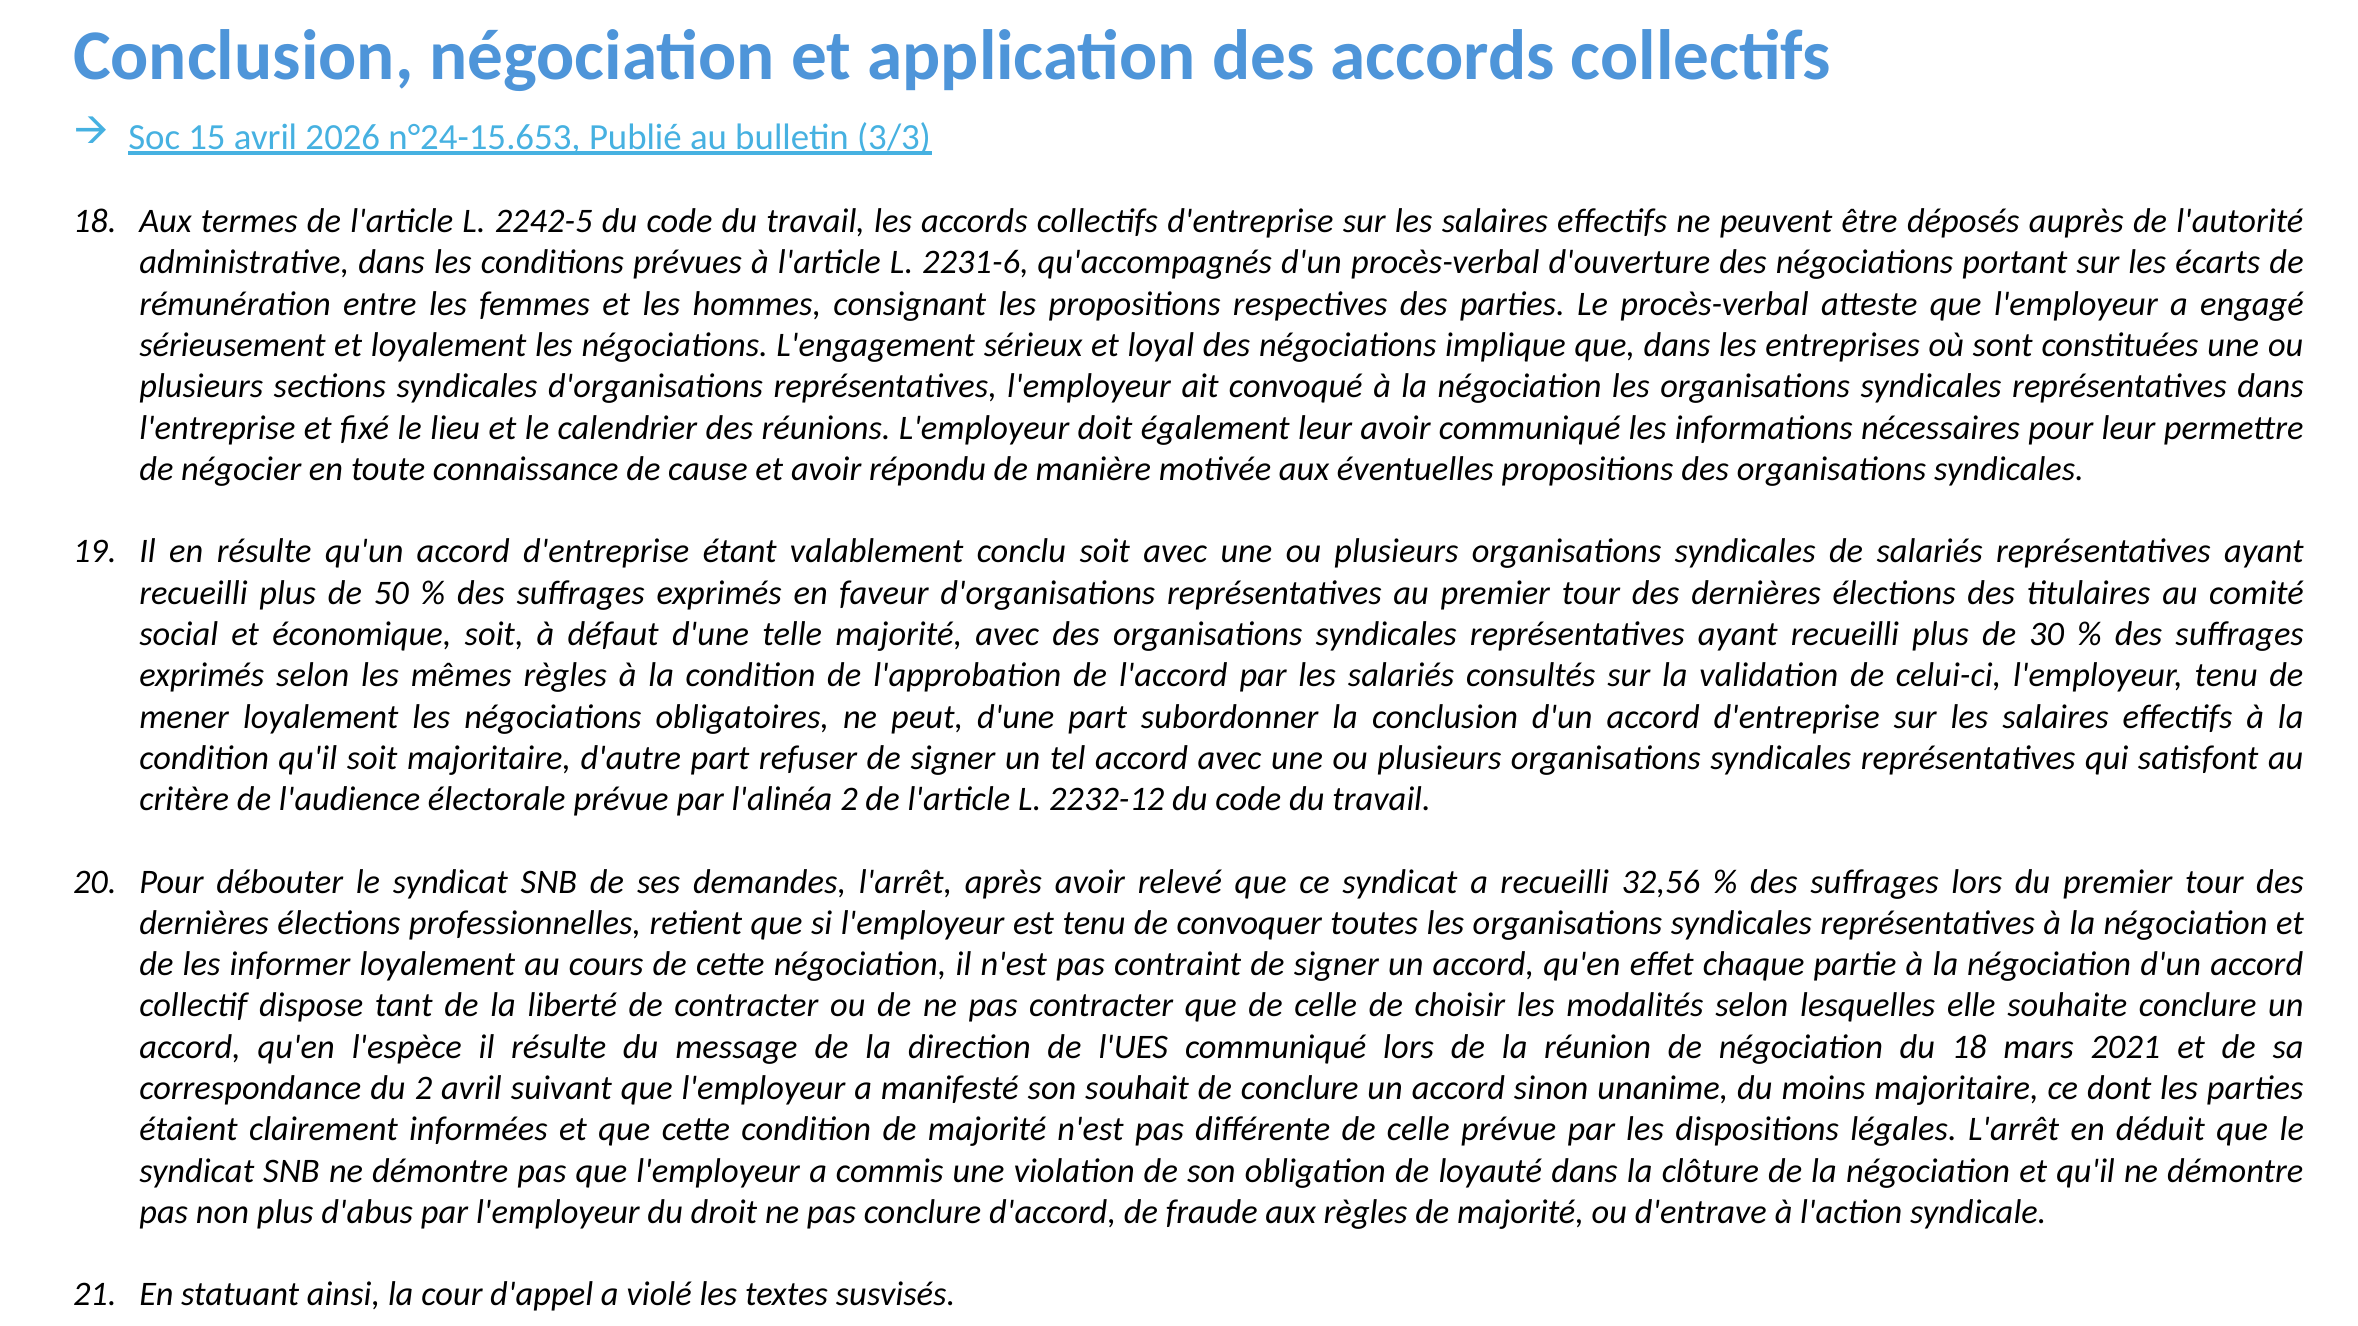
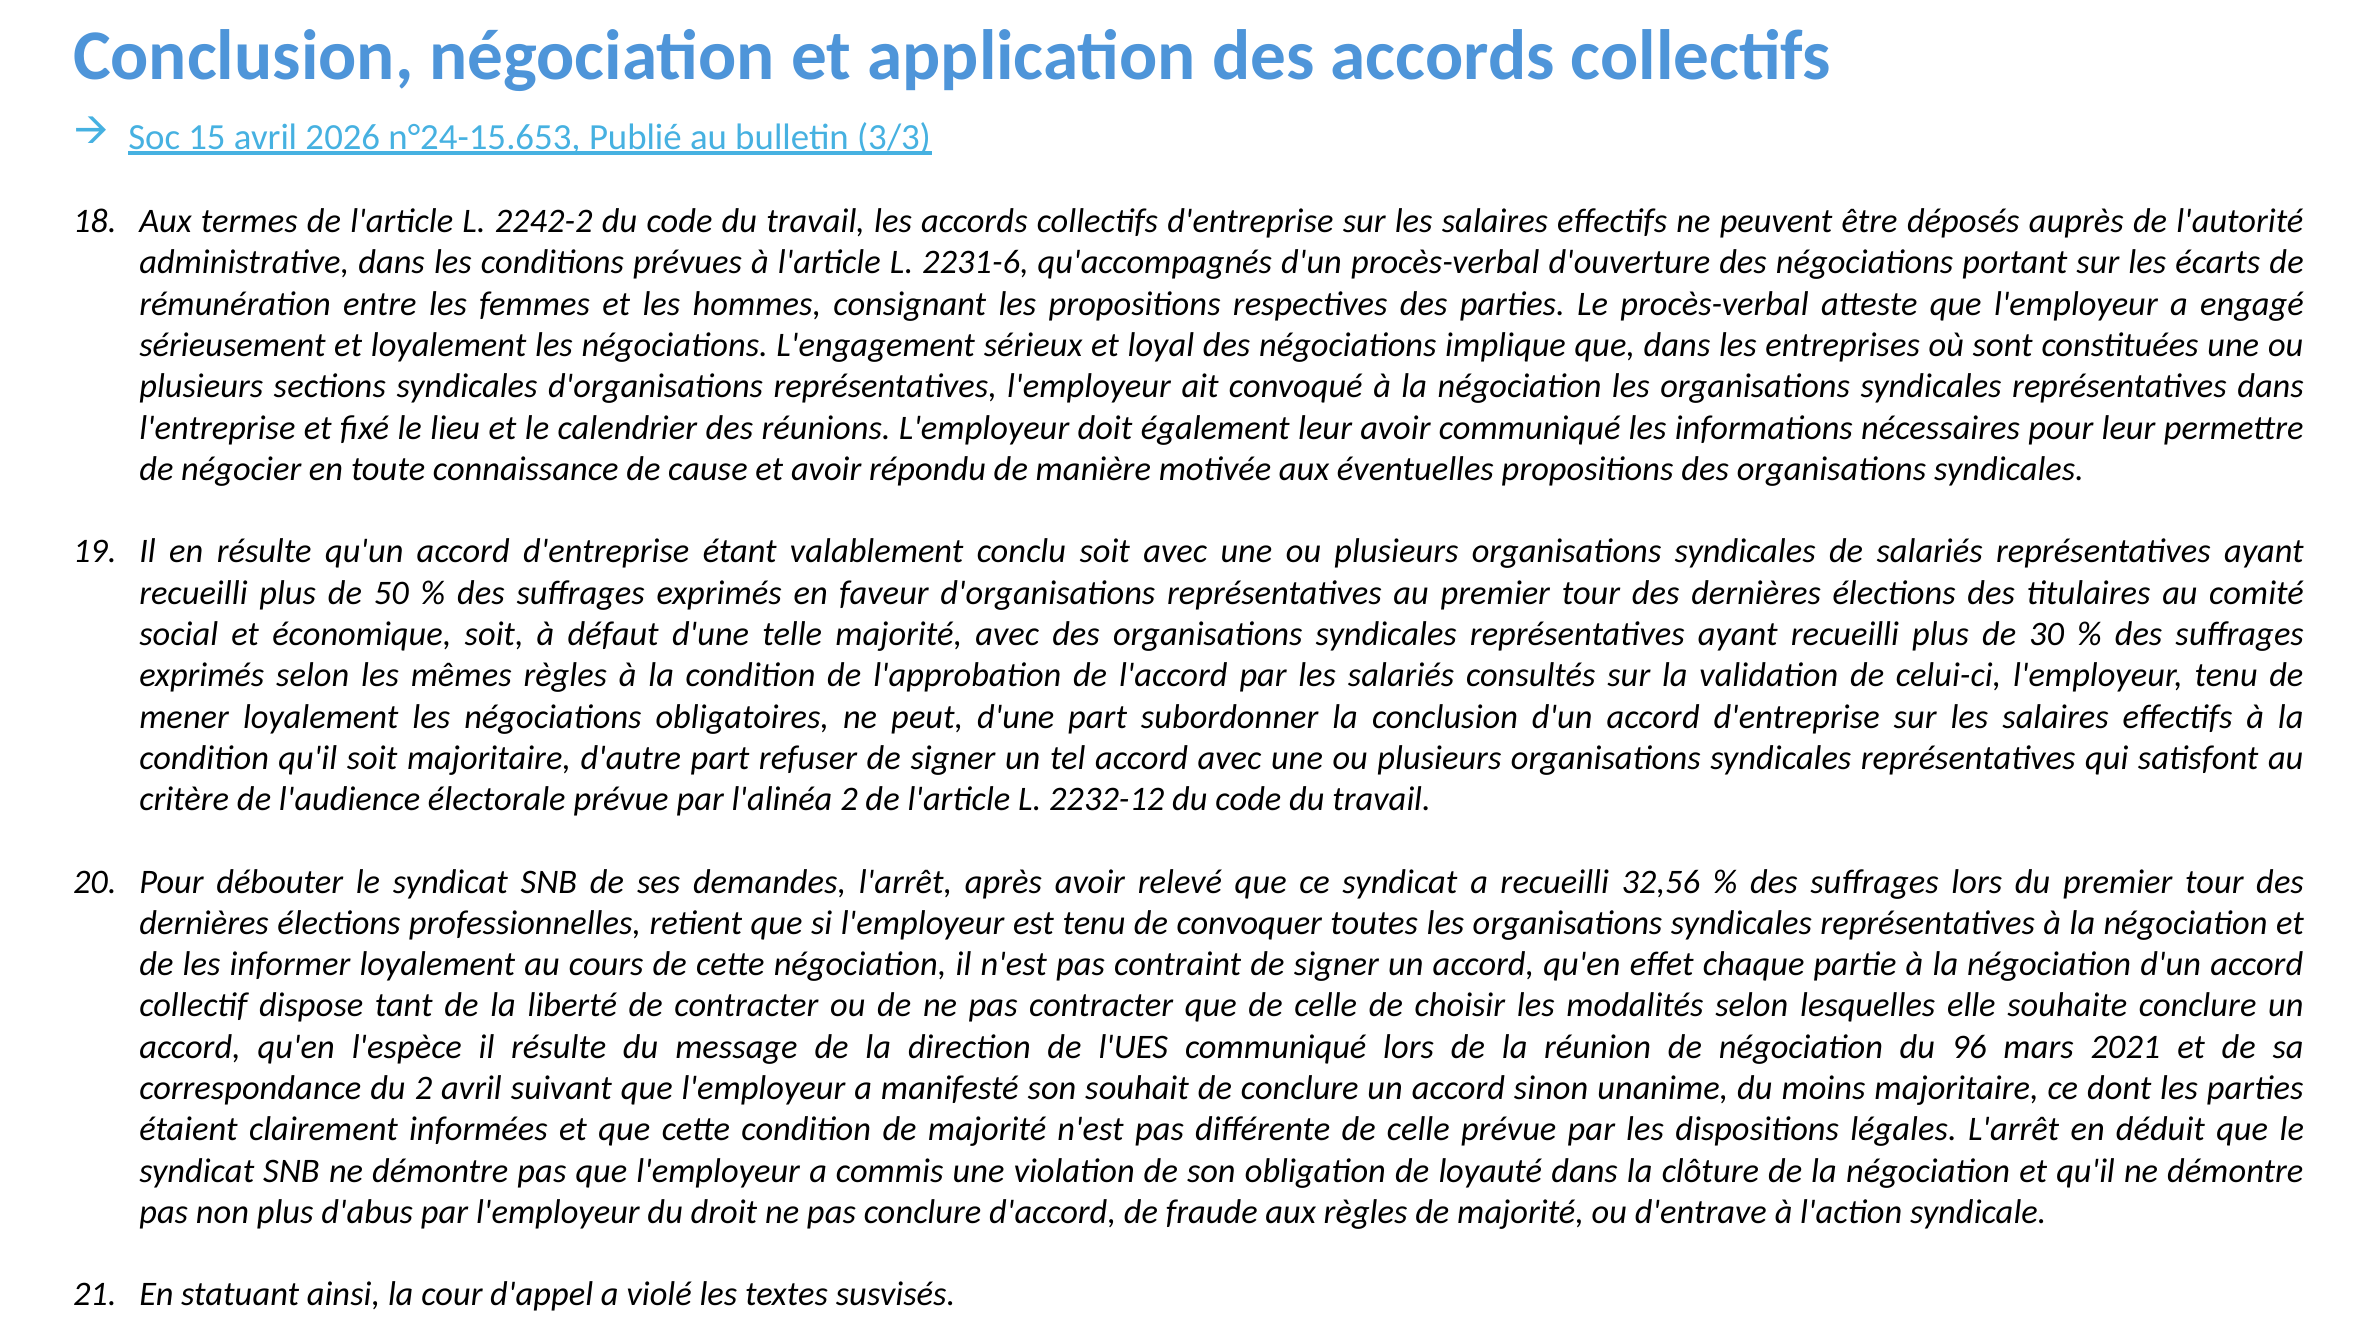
2242-5: 2242-5 -> 2242-2 (544, 221)
du 18: 18 -> 96 (1969, 1047)
